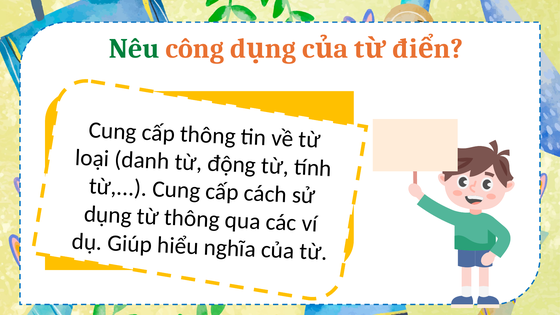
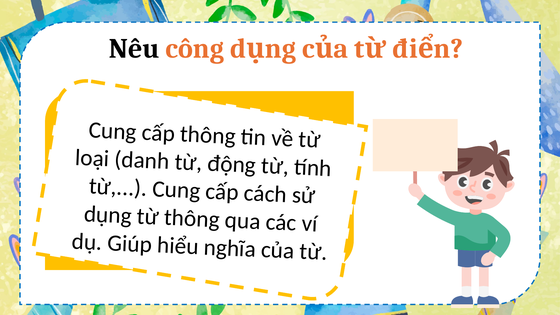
Nêu colour: green -> black (134, 48)
